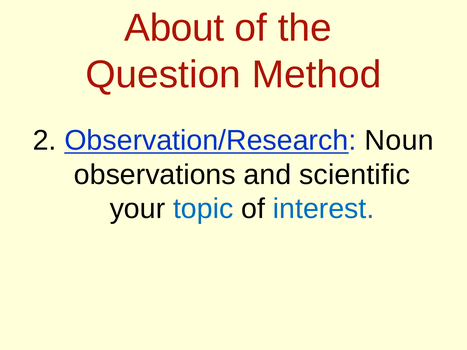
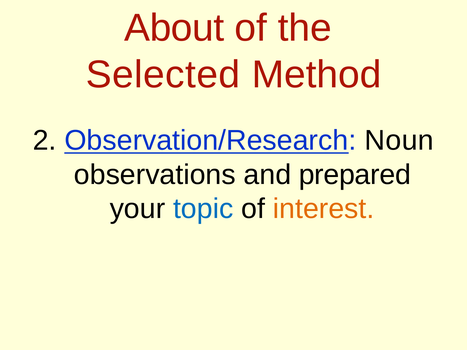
Question: Question -> Selected (163, 75)
scientific: scientific -> prepared (355, 175)
interest colour: blue -> orange (324, 209)
